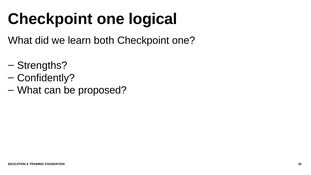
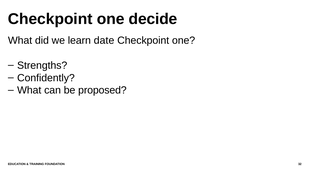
logical: logical -> decide (153, 19)
both: both -> date (104, 40)
